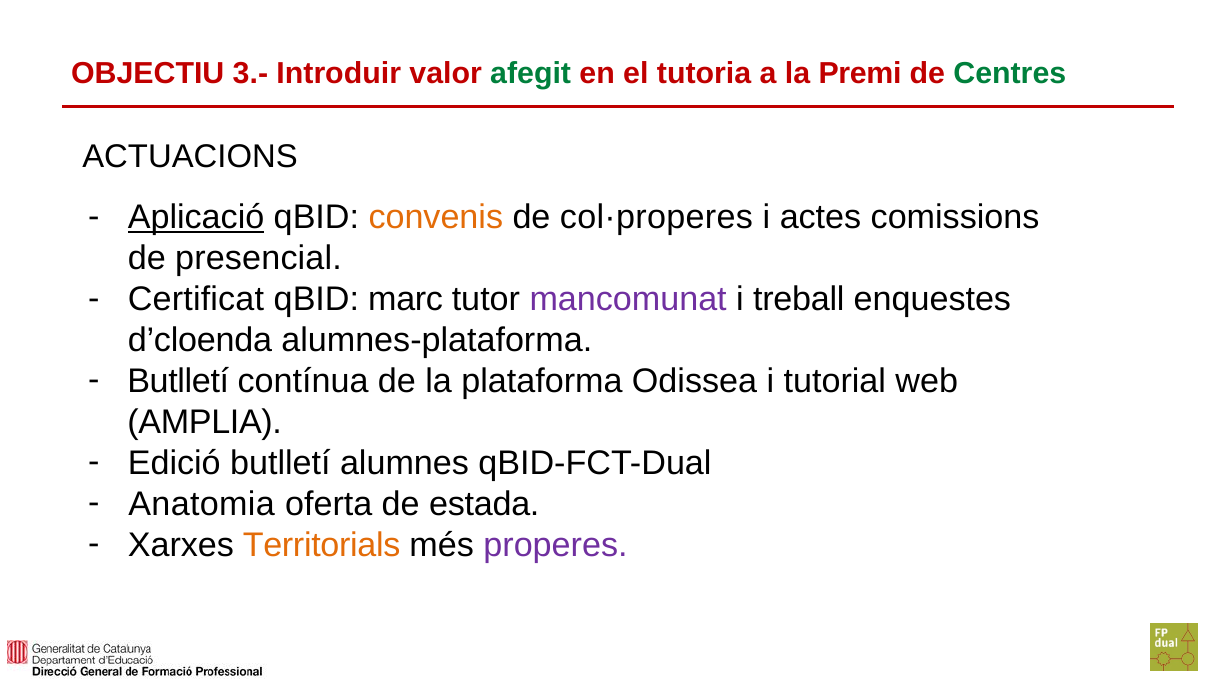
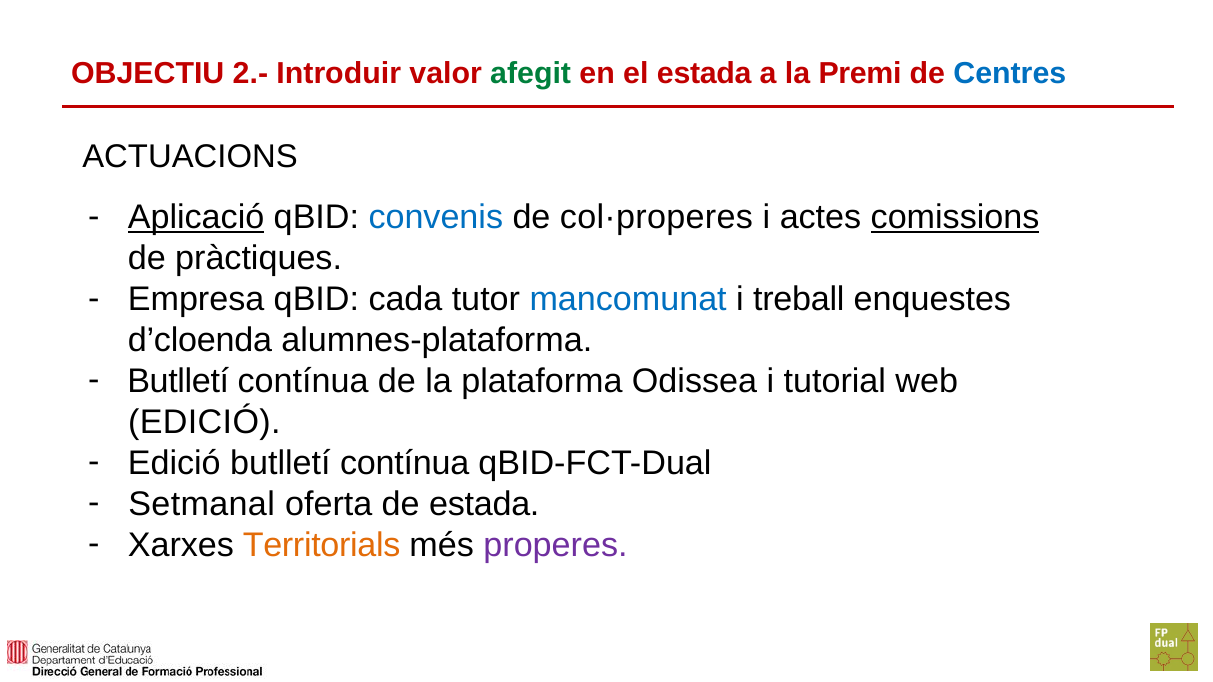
3.-: 3.- -> 2.- (250, 74)
el tutoria: tutoria -> estada (704, 74)
Centres colour: green -> blue (1010, 74)
convenis colour: orange -> blue (436, 218)
comissions underline: none -> present (955, 218)
presencial: presencial -> pràctiques (259, 259)
Certificat: Certificat -> Empresa (196, 300)
marc: marc -> cada (405, 300)
mancomunat colour: purple -> blue (628, 300)
AMPLIA: AMPLIA -> EDICIÓ (204, 423)
Edició butlletí alumnes: alumnes -> contínua (405, 464)
Anatomia: Anatomia -> Setmanal (202, 505)
